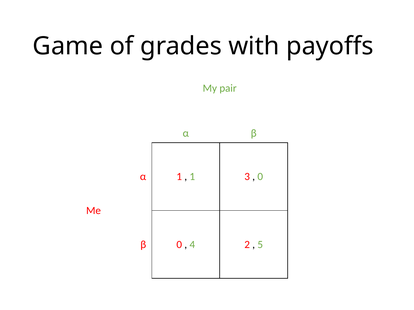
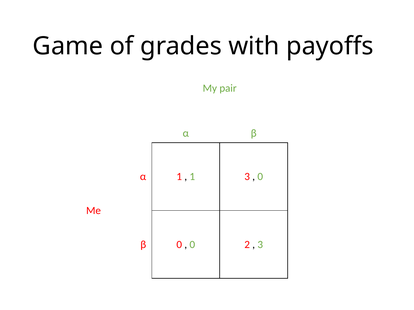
4: 4 -> 0 (192, 245)
5: 5 -> 3 (260, 245)
